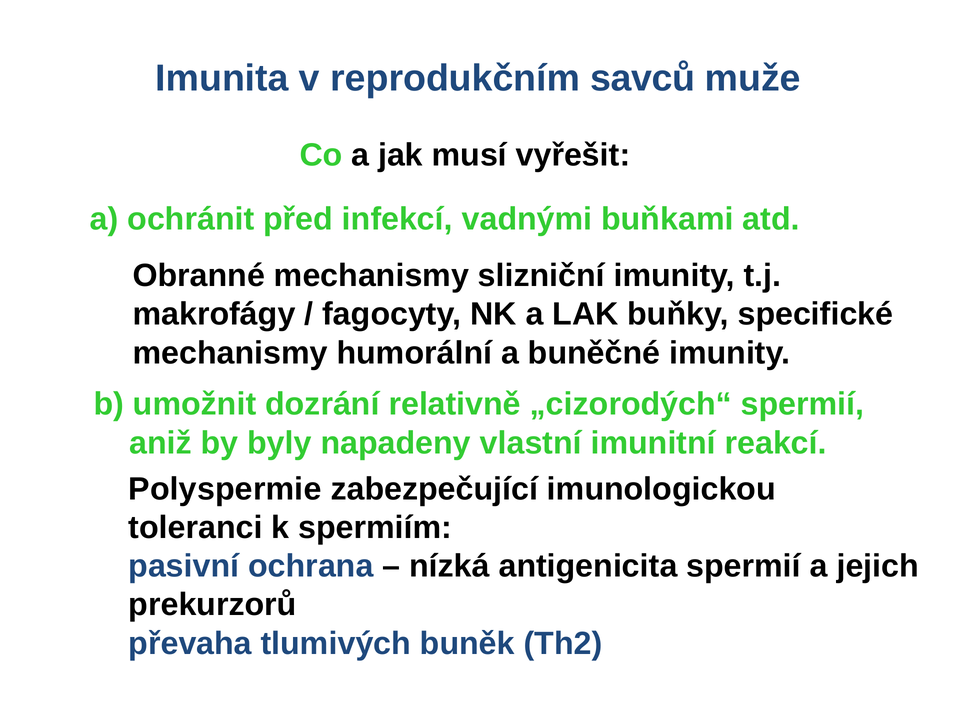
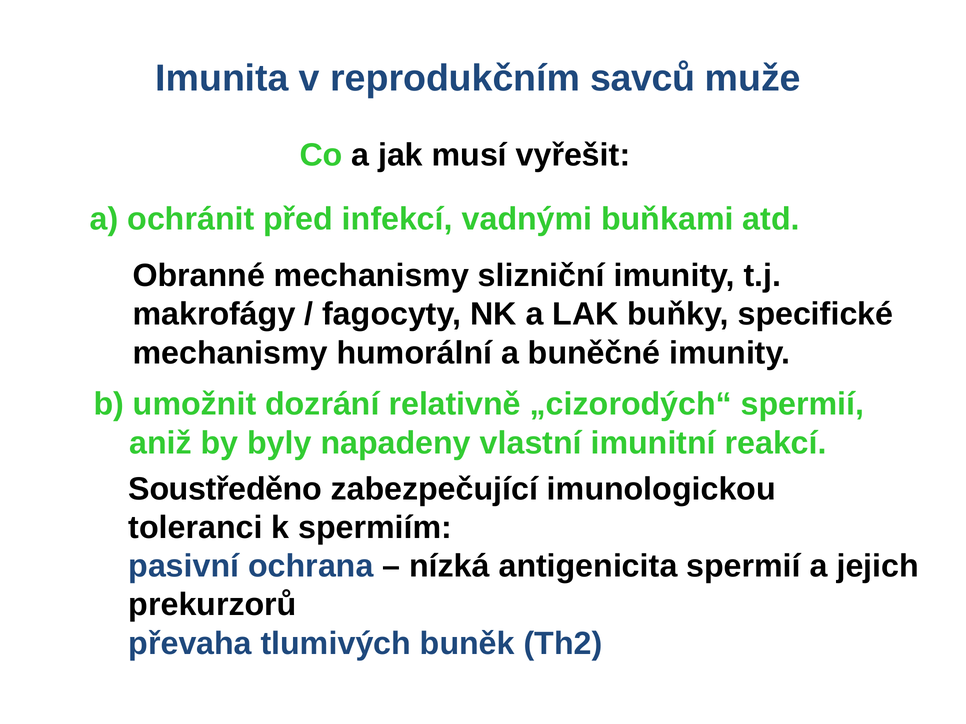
Polyspermie: Polyspermie -> Soustředěno (225, 489)
